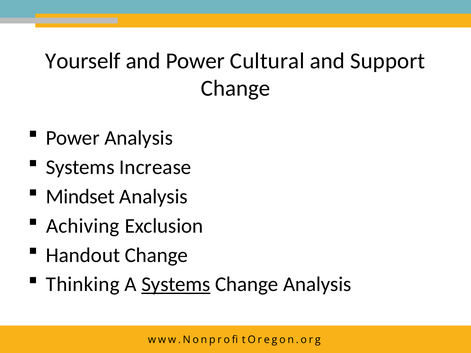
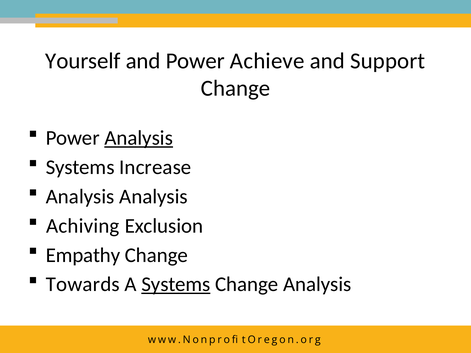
Cultural: Cultural -> Achieve (267, 61)
Analysis underline: none -> present (139, 138)
Mindset: Mindset -> Analysis (80, 197)
Handout: Handout -> Empathy (83, 255)
Thinking: Thinking -> Towards (83, 285)
